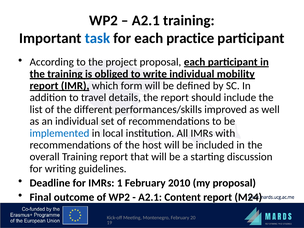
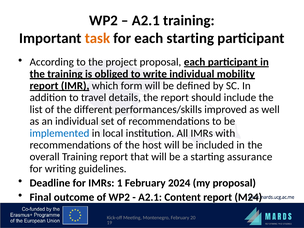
task colour: blue -> orange (97, 38)
each practice: practice -> starting (190, 38)
discussion: discussion -> assurance (250, 157)
2010: 2010 -> 2024 (179, 183)
